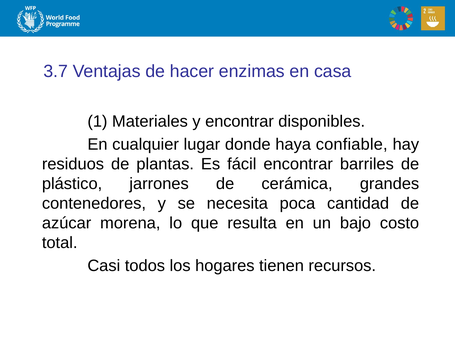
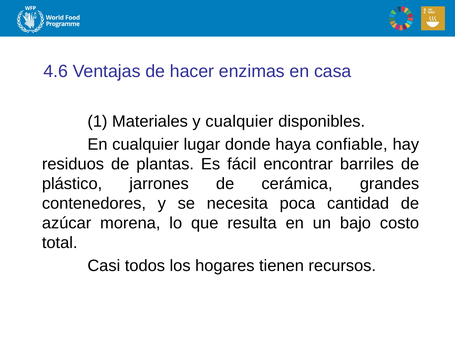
3.7: 3.7 -> 4.6 (56, 72)
y encontrar: encontrar -> cualquier (239, 121)
